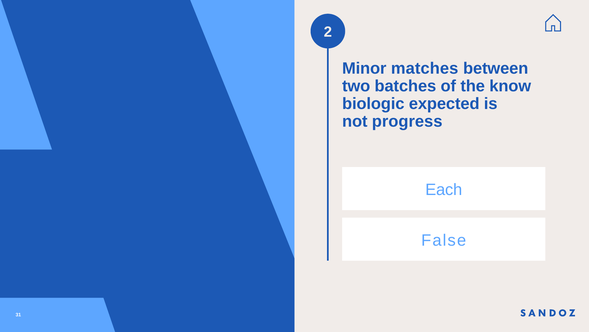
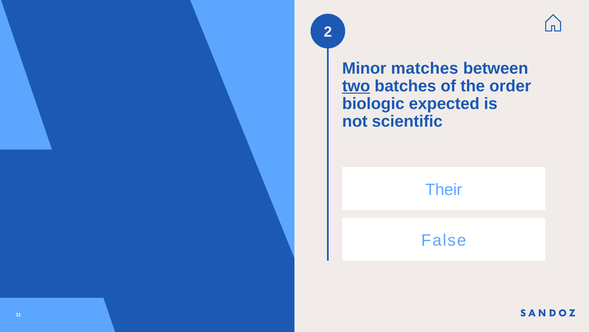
two underline: none -> present (356, 86)
know: know -> order (510, 86)
progress: progress -> scientific (407, 121)
Each: Each -> Their (444, 189)
